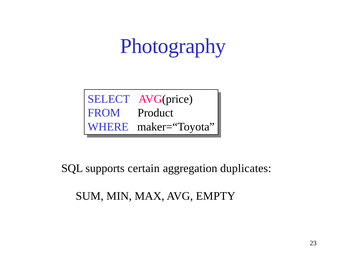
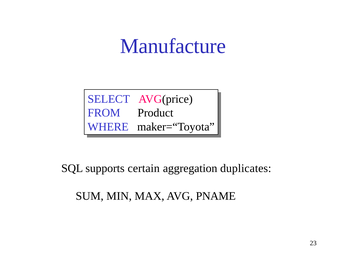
Photography: Photography -> Manufacture (173, 46)
EMPTY: EMPTY -> PNAME (216, 196)
